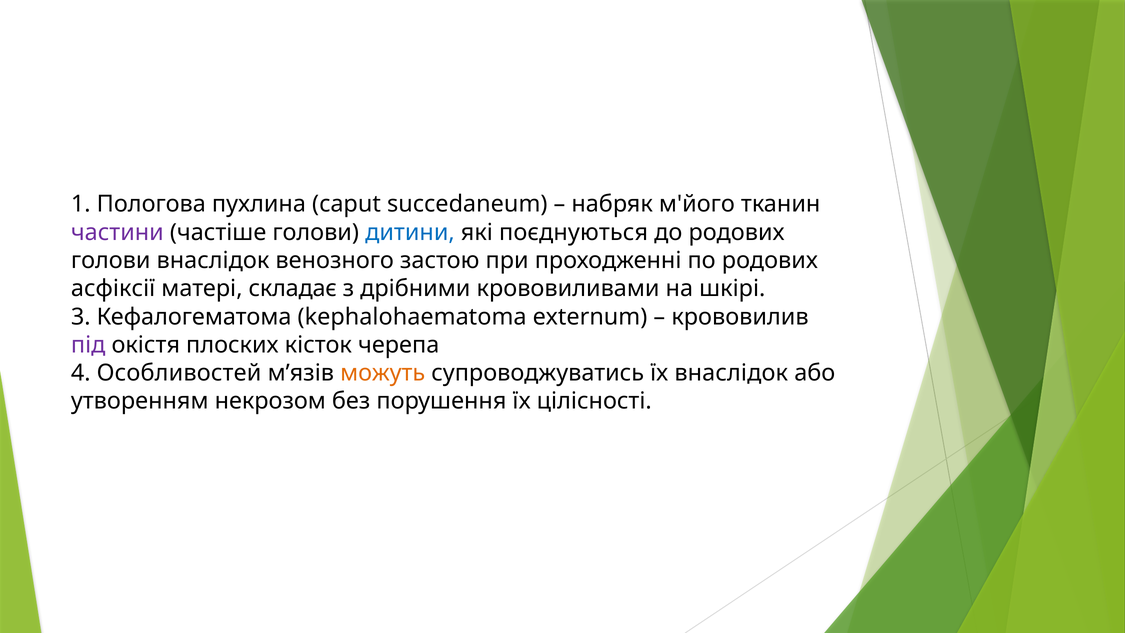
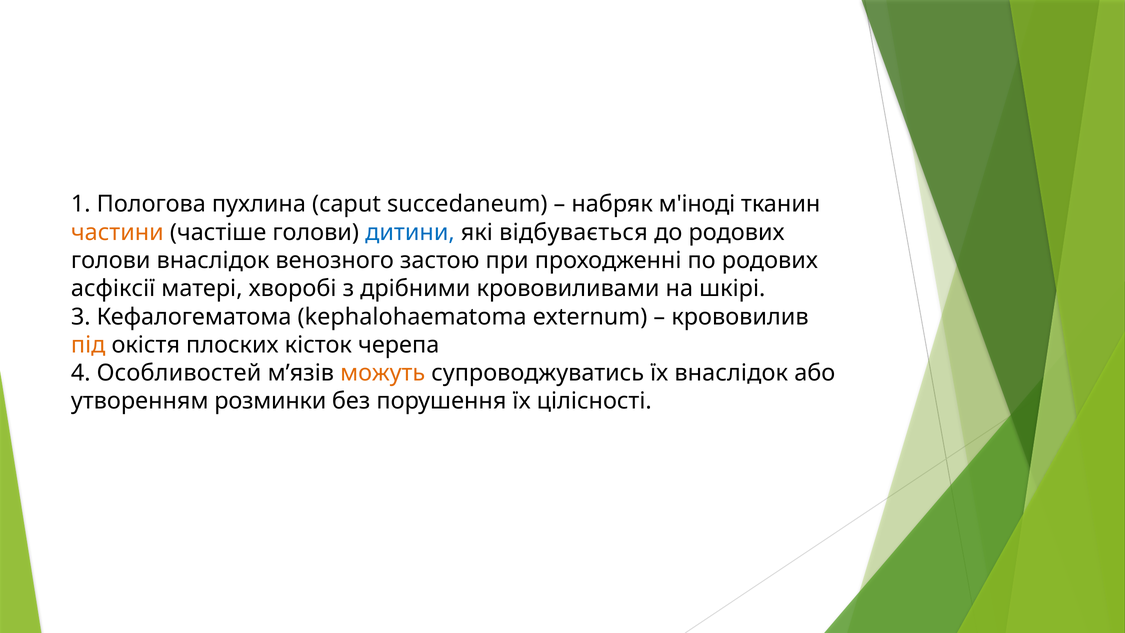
м'його: м'його -> м'іноді (697, 204)
частини colour: purple -> orange (117, 232)
поєднуються: поєднуються -> відбувається (573, 232)
складає: складає -> хворобі (293, 289)
під colour: purple -> orange (88, 345)
некрозом: некрозом -> розминки (270, 401)
